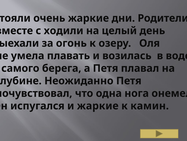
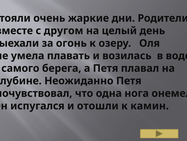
ходили: ходили -> другом (64, 31)
и жаркие: жаркие -> отошли (98, 105)
